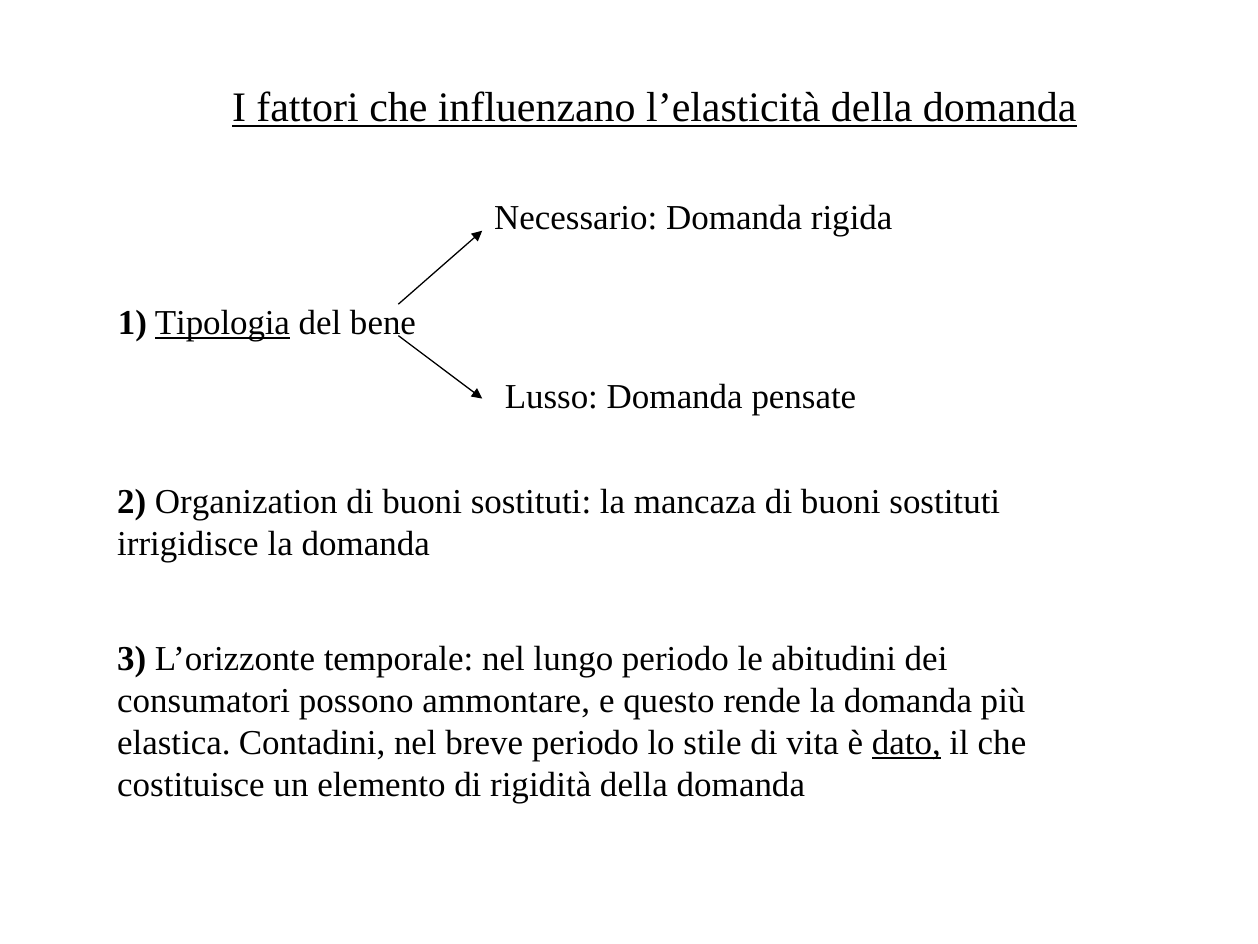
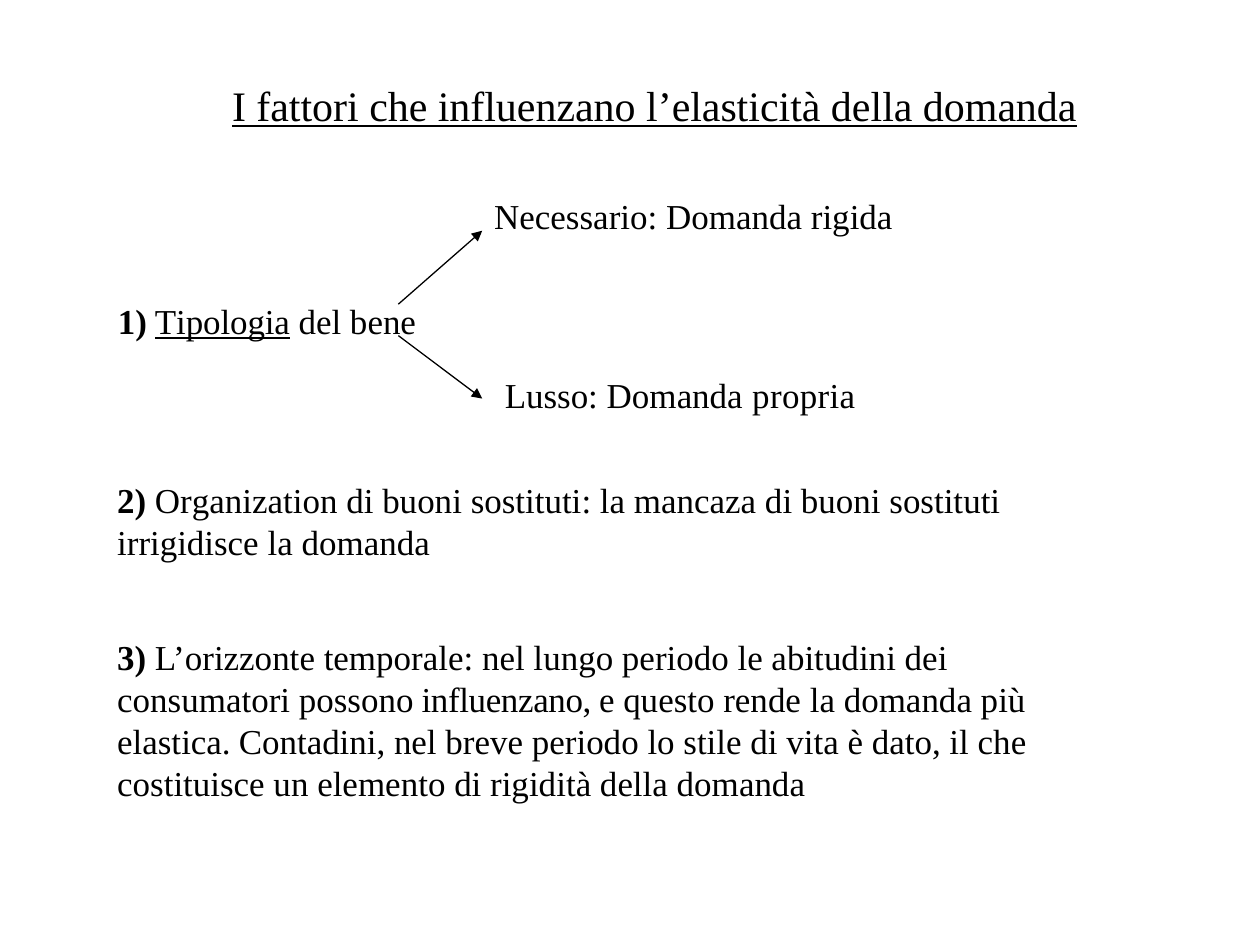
pensate: pensate -> propria (804, 397)
possono ammontare: ammontare -> influenzano (507, 701)
dato underline: present -> none (906, 742)
